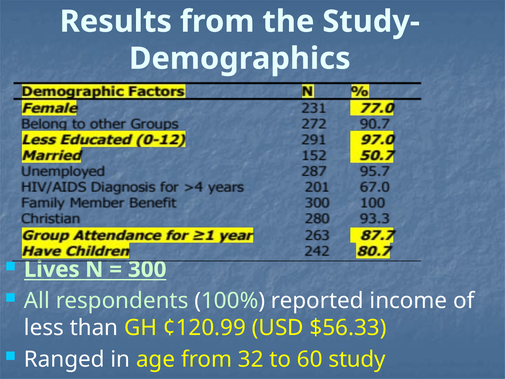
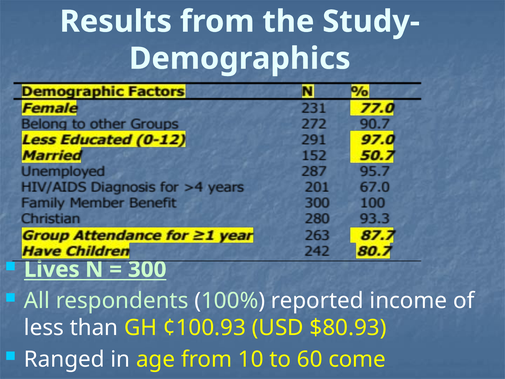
¢120.99: ¢120.99 -> ¢100.93 (204, 328)
$56.33: $56.33 -> $80.93 (348, 328)
32: 32 -> 10 (251, 359)
study: study -> come (357, 359)
